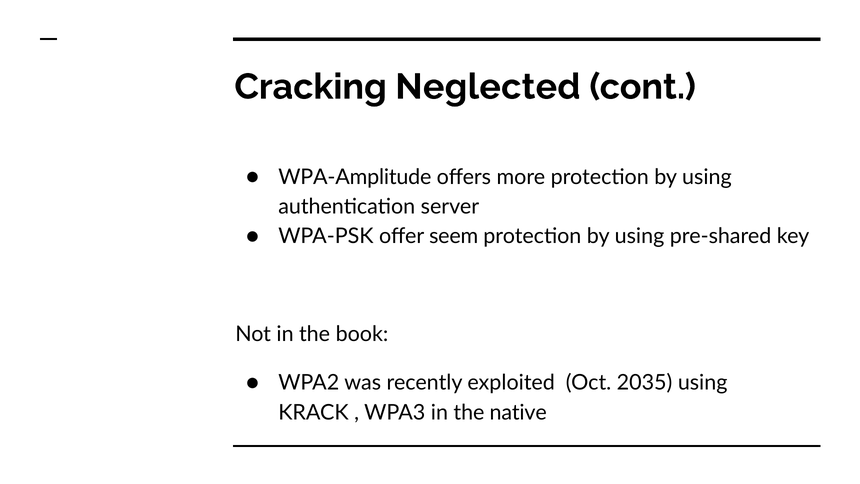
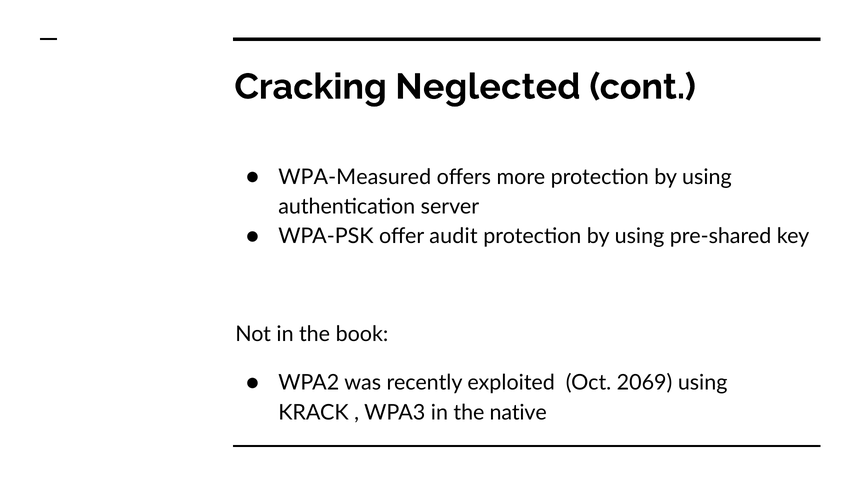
WPA-Amplitude: WPA-Amplitude -> WPA-Measured (355, 177)
seem: seem -> audit (453, 236)
2035: 2035 -> 2069 (645, 383)
